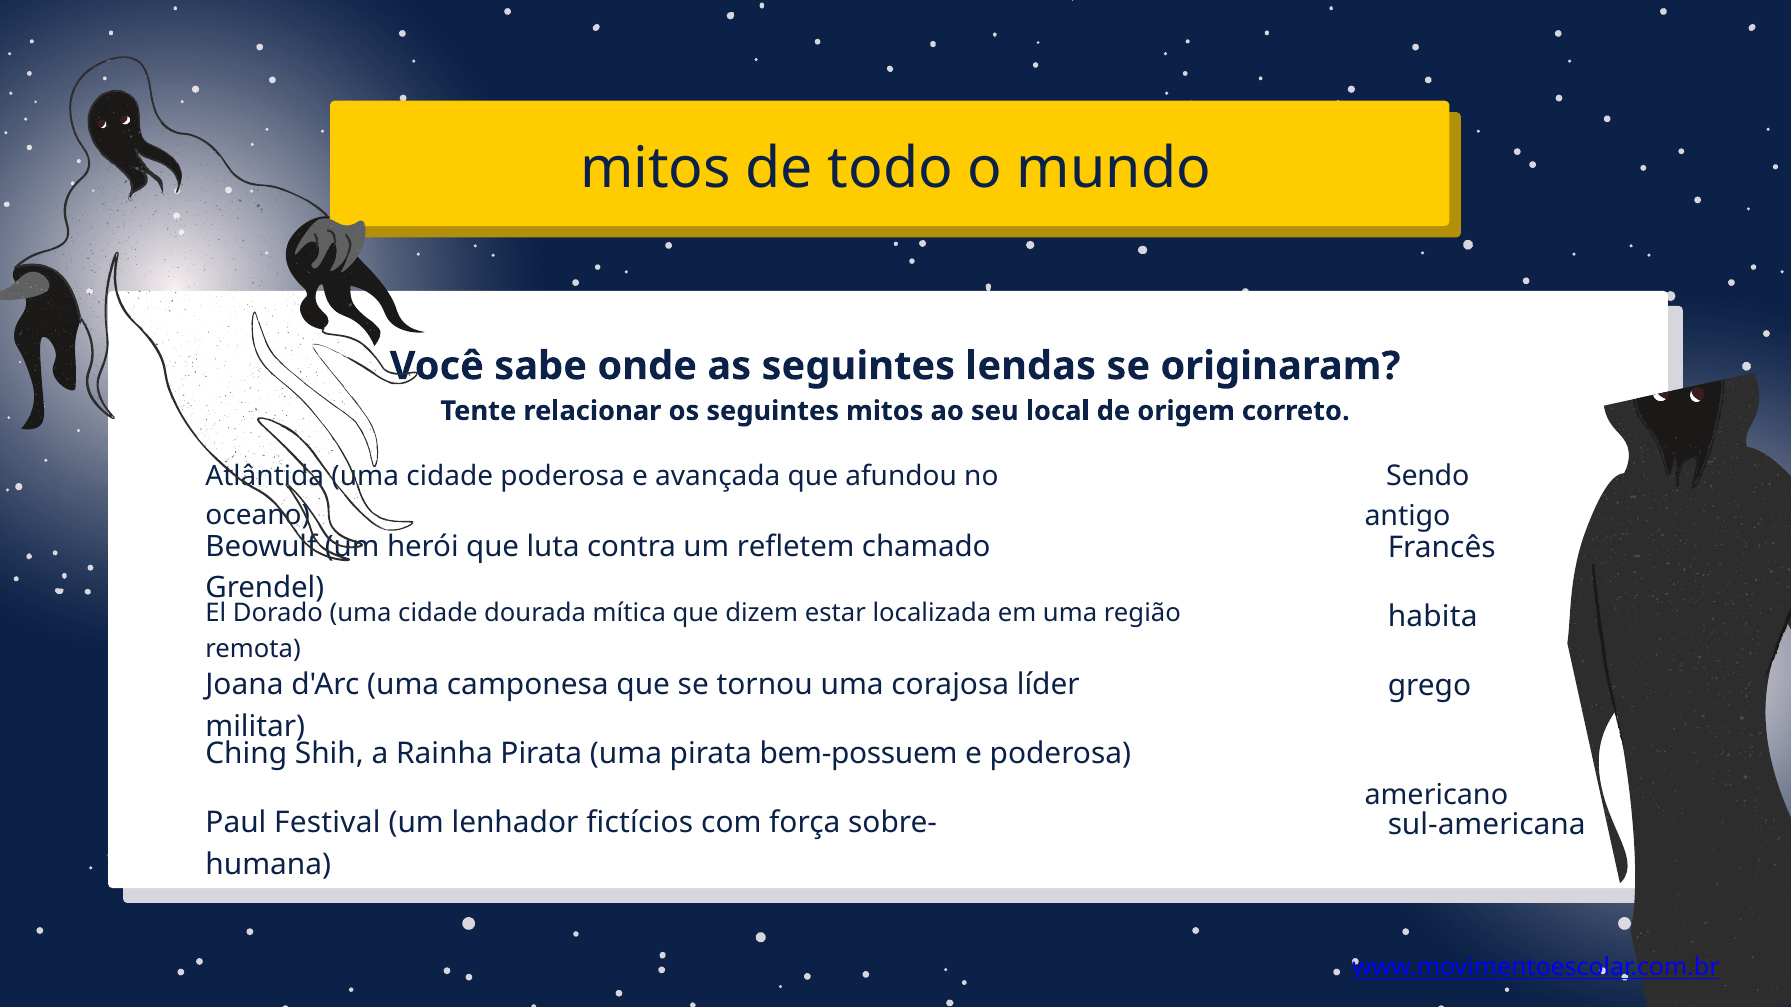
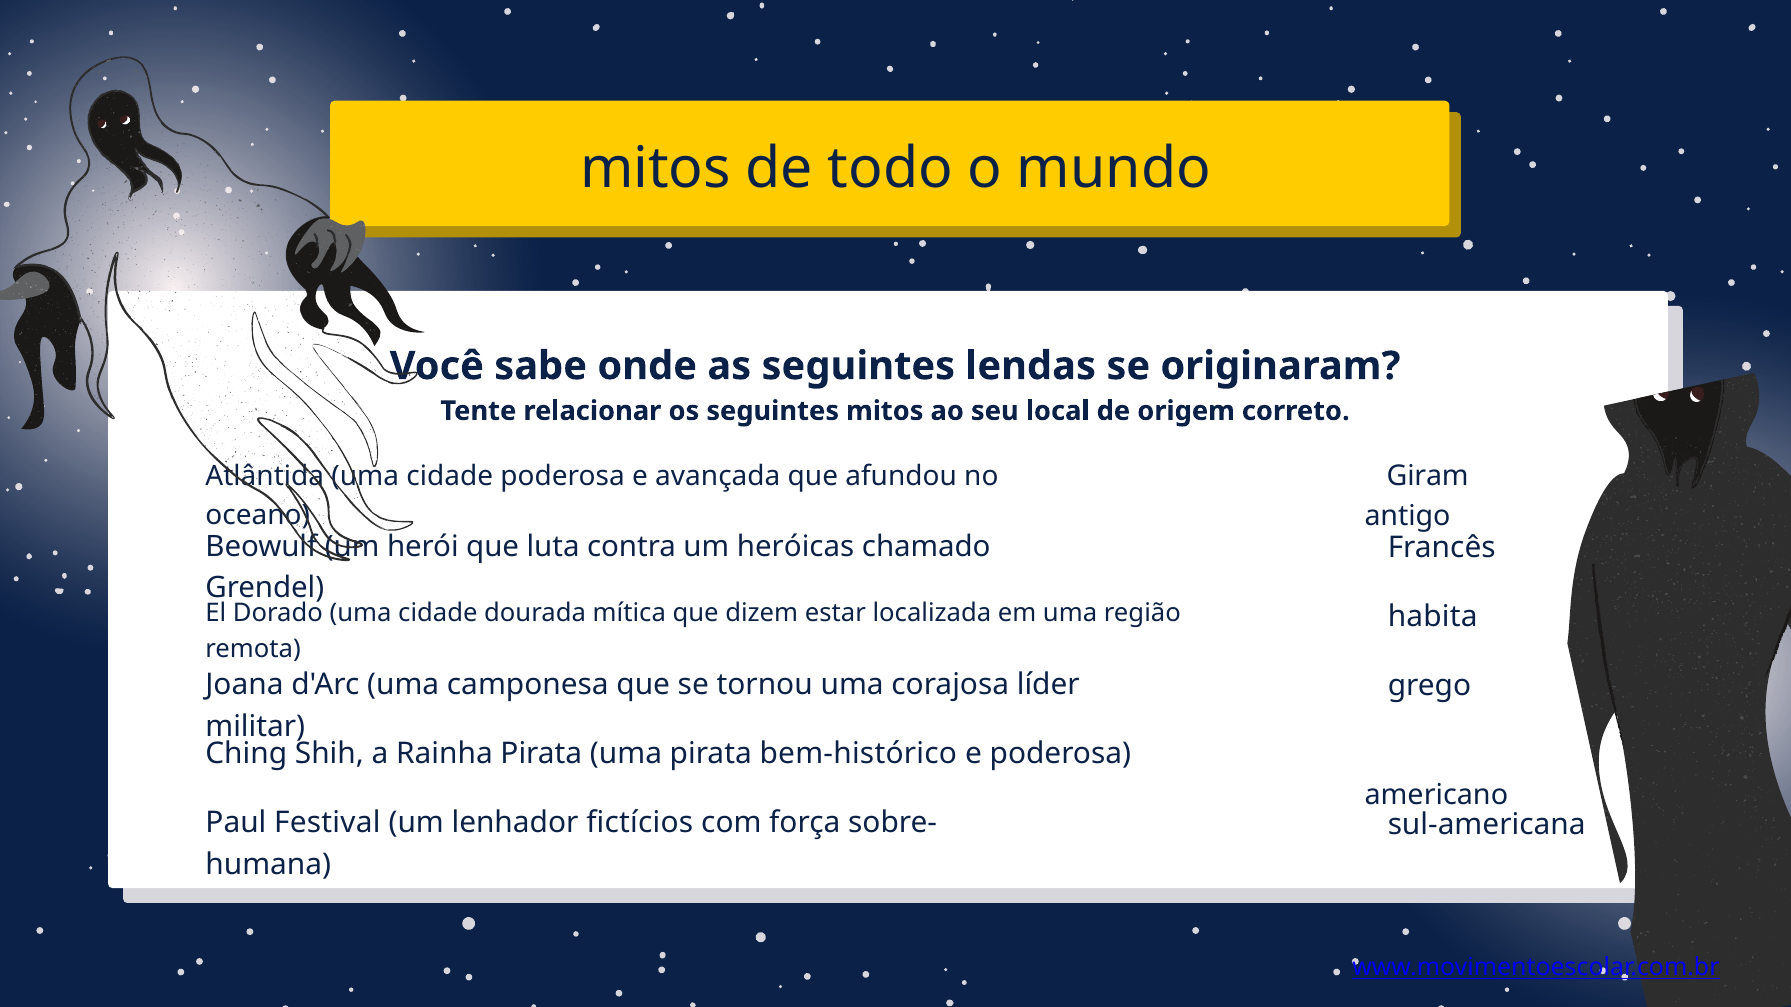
Sendo: Sendo -> Giram (1428, 476)
refletem: refletem -> heróicas (796, 547)
bem-possuem: bem-possuem -> bem-histórico (858, 754)
